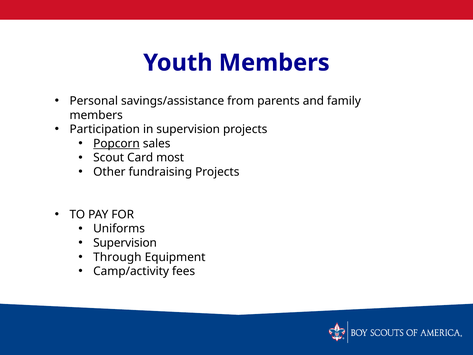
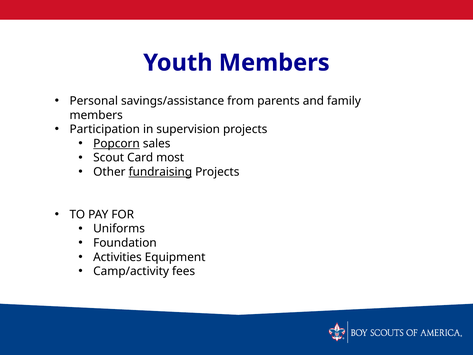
fundraising underline: none -> present (160, 172)
Supervision: Supervision -> Foundation (125, 243)
Through: Through -> Activities (117, 257)
